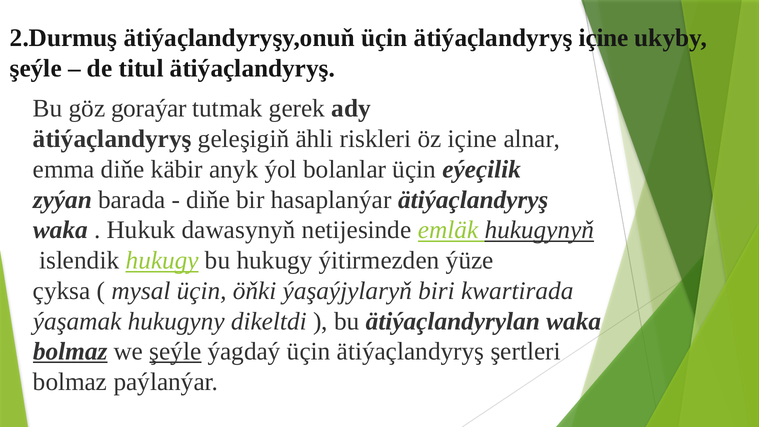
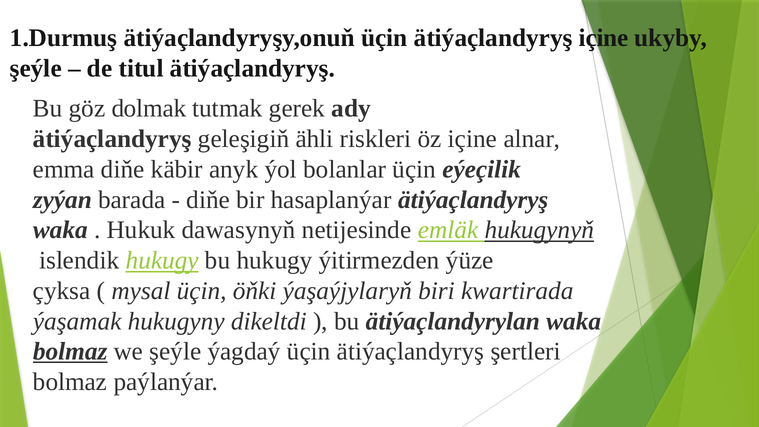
2.Durmuş: 2.Durmuş -> 1.Durmuş (64, 38)
goraýar: goraýar -> dolmak (149, 109)
şeýle underline: present -> none (175, 351)
